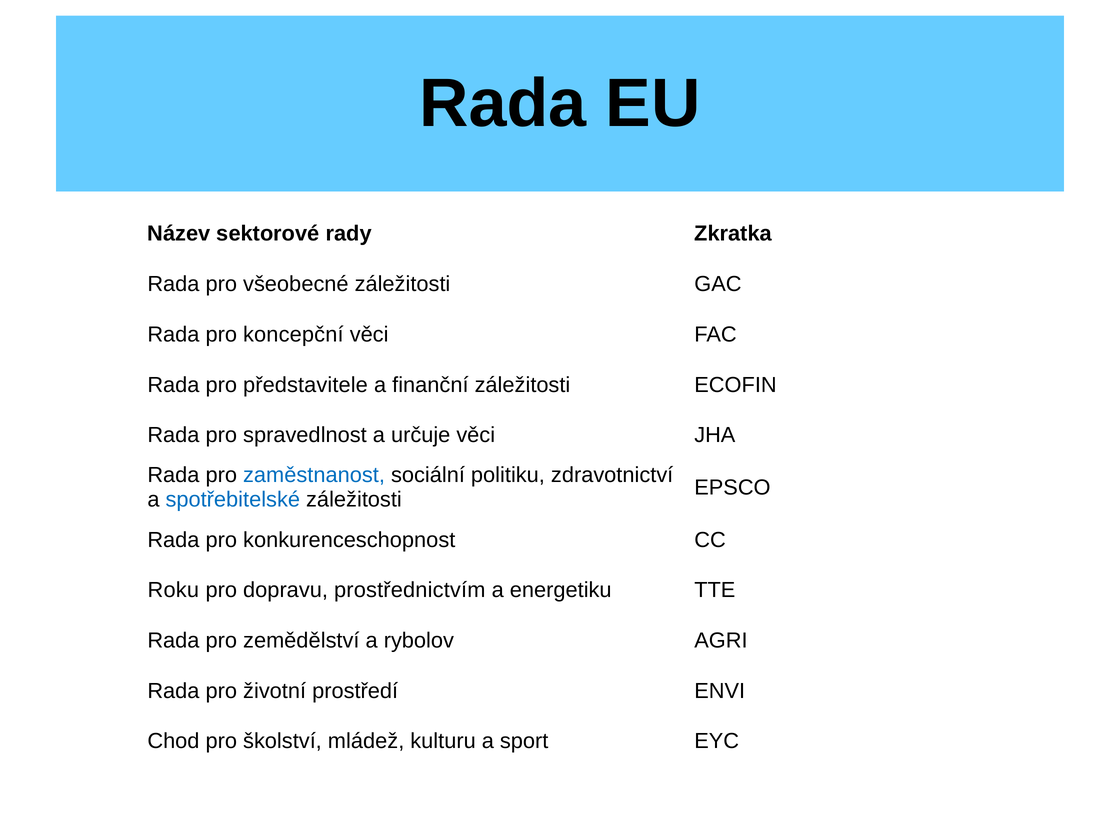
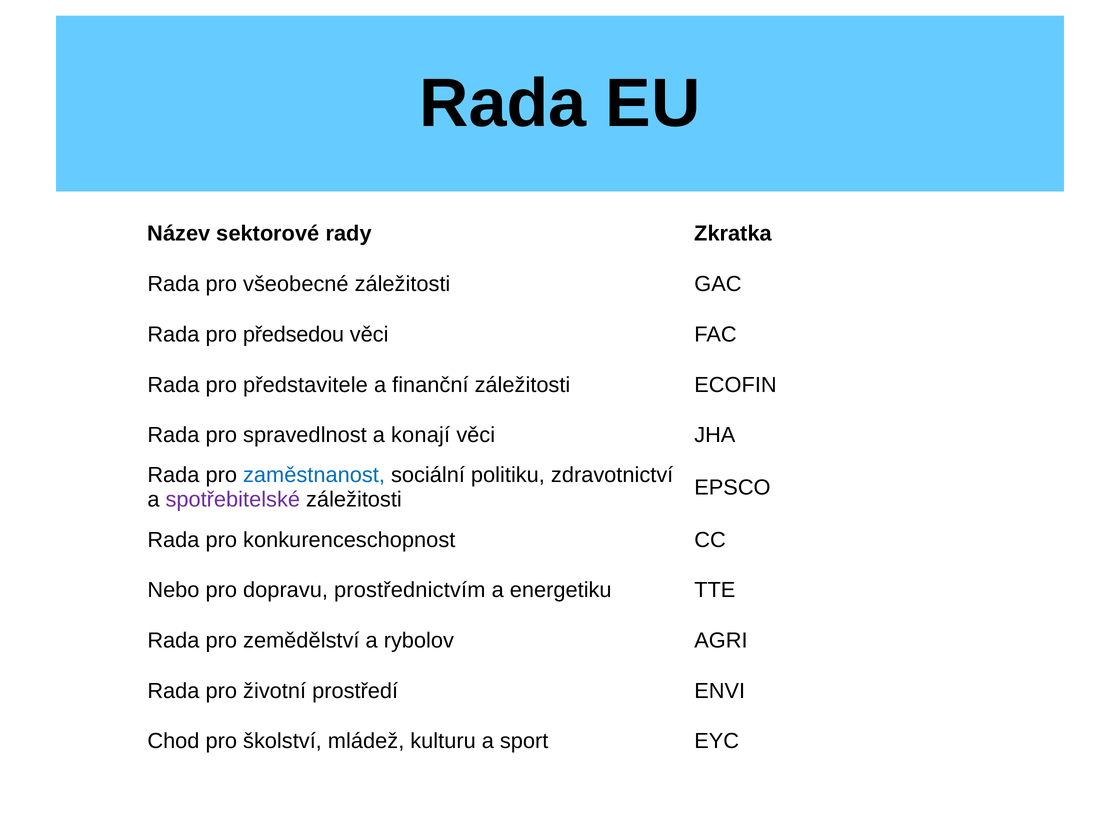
koncepční: koncepční -> předsedou (294, 335)
určuje: určuje -> konají (421, 435)
spotřebitelské colour: blue -> purple (233, 500)
Roku: Roku -> Nebo (173, 590)
